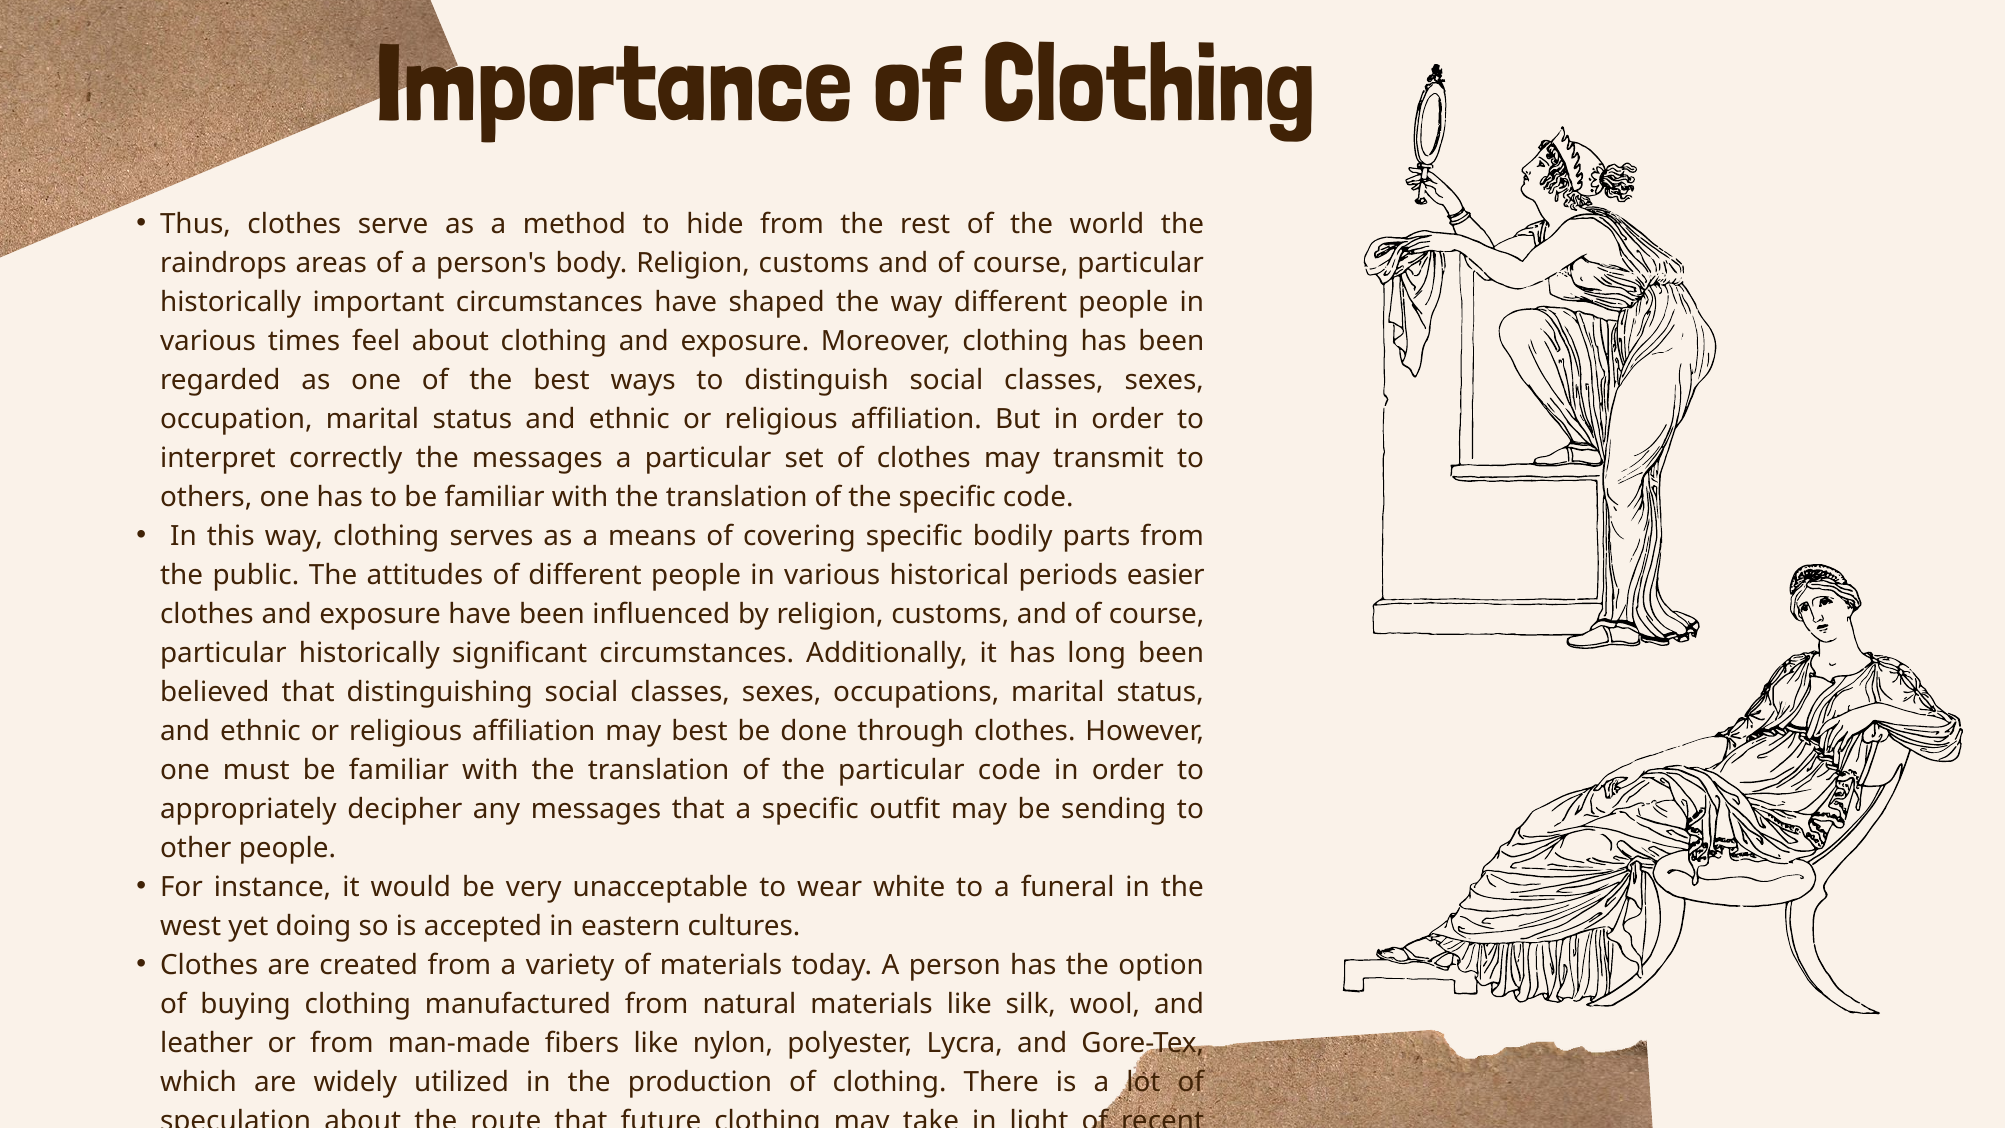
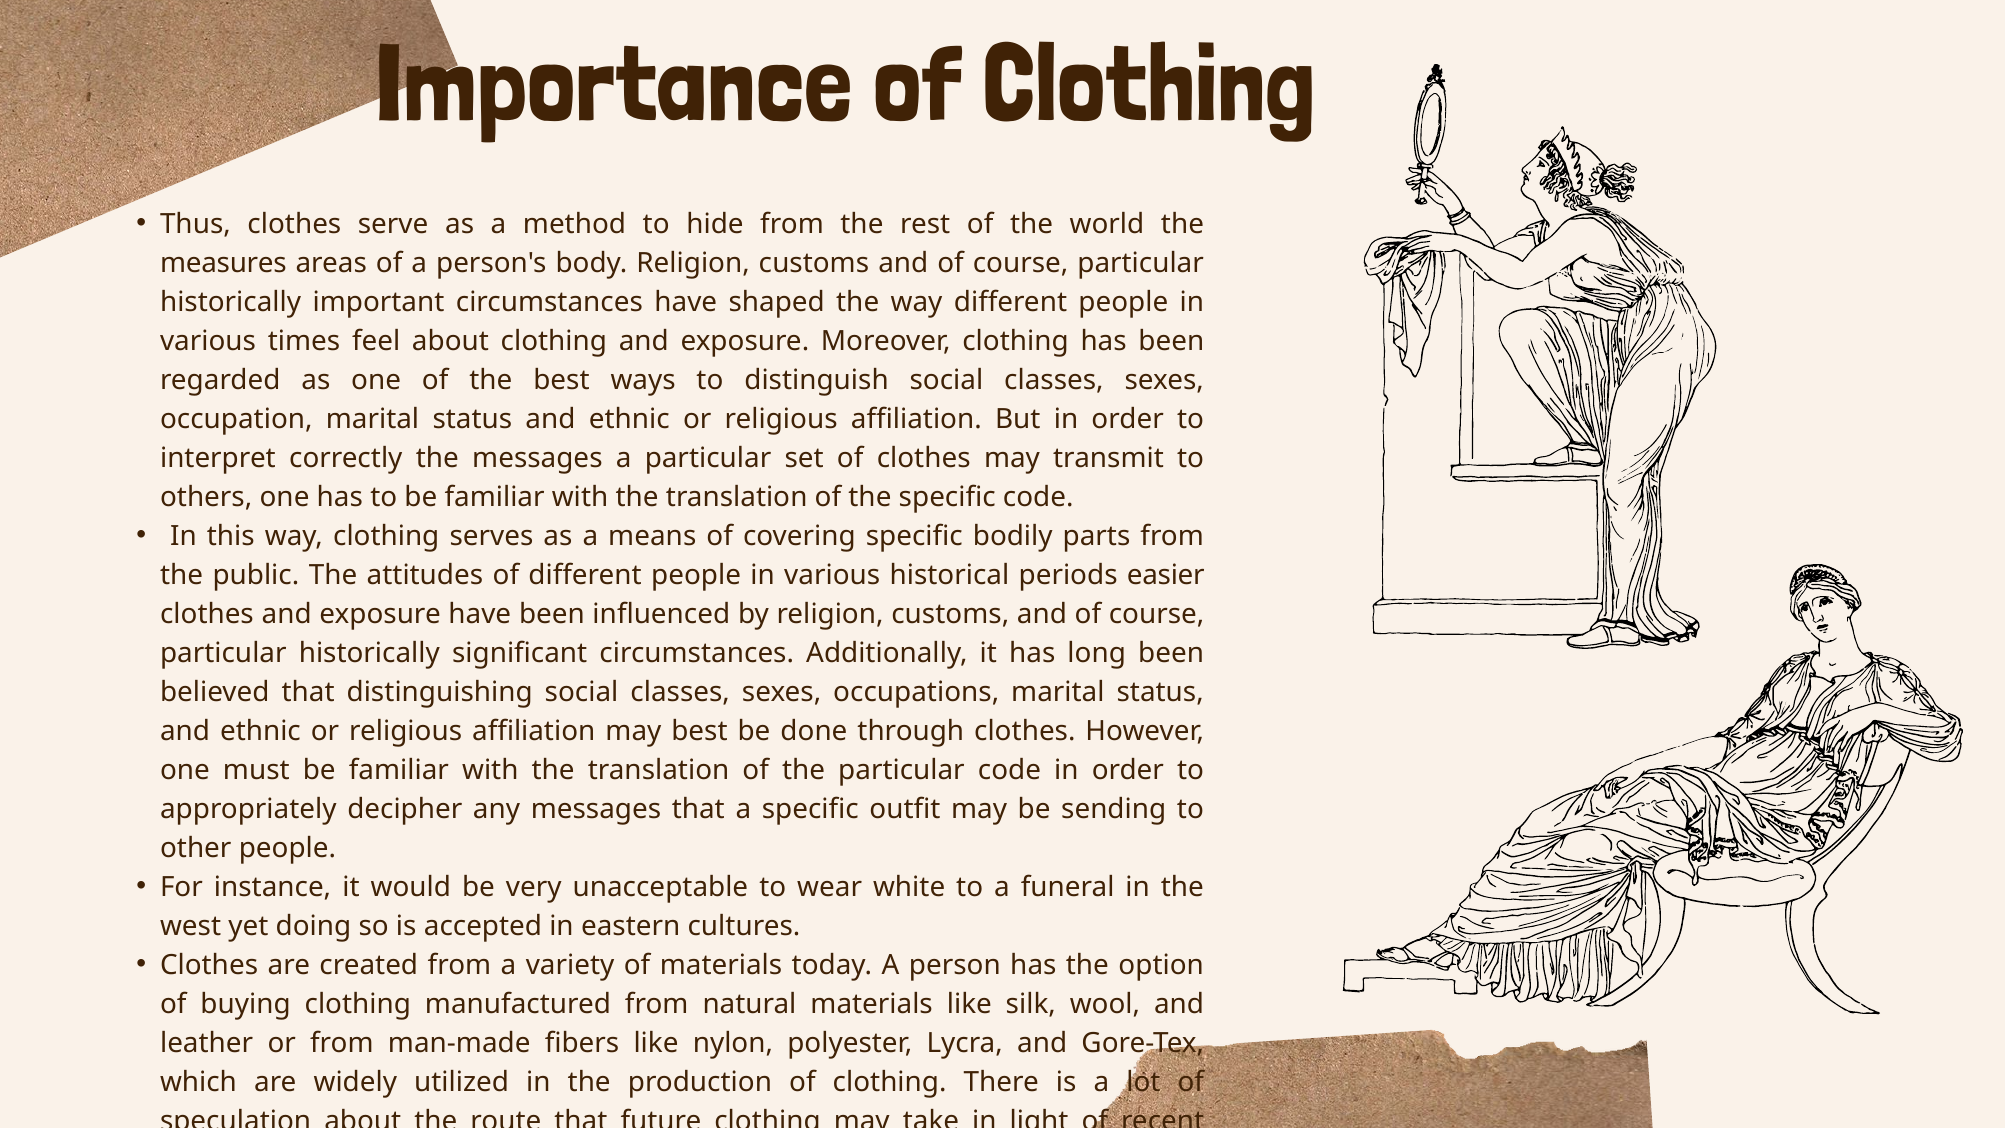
raindrops: raindrops -> measures (223, 263)
